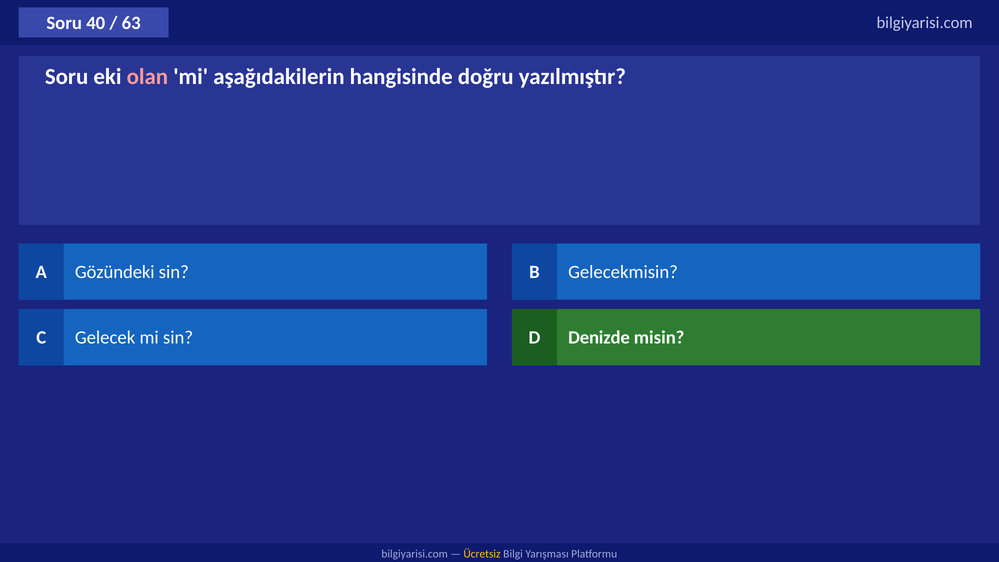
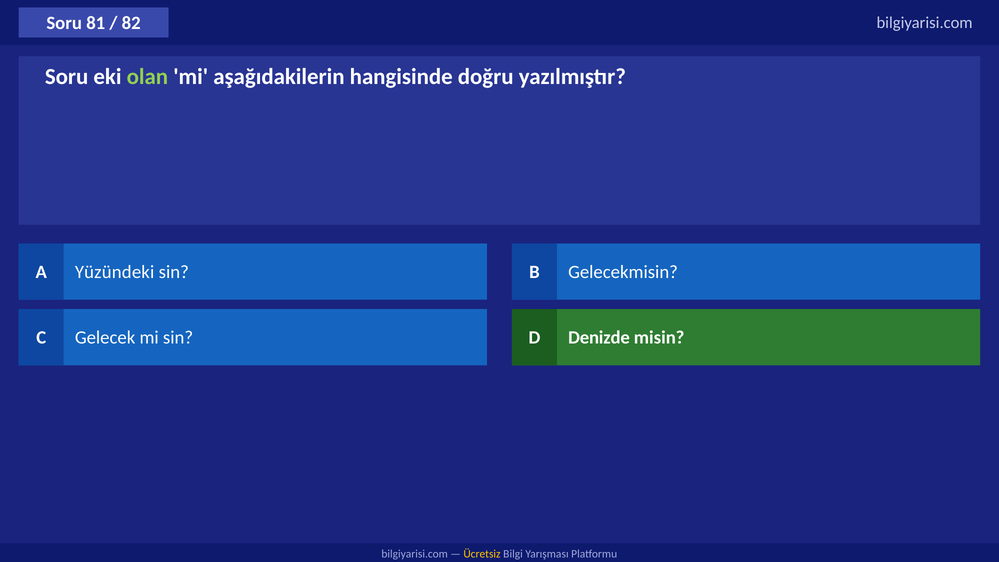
40: 40 -> 81 (96, 23)
63: 63 -> 82 (131, 23)
olan colour: pink -> light green (147, 77)
Gözündeki: Gözündeki -> Yüzündeki (115, 272)
